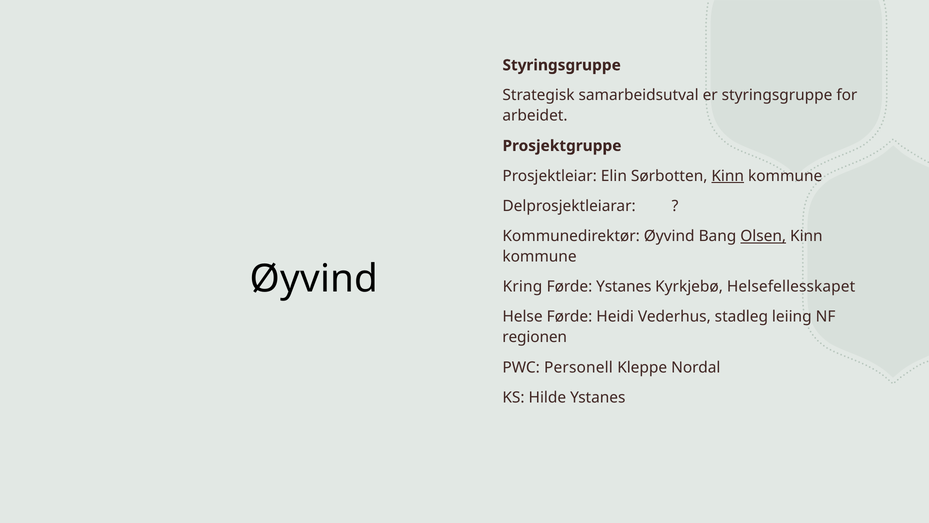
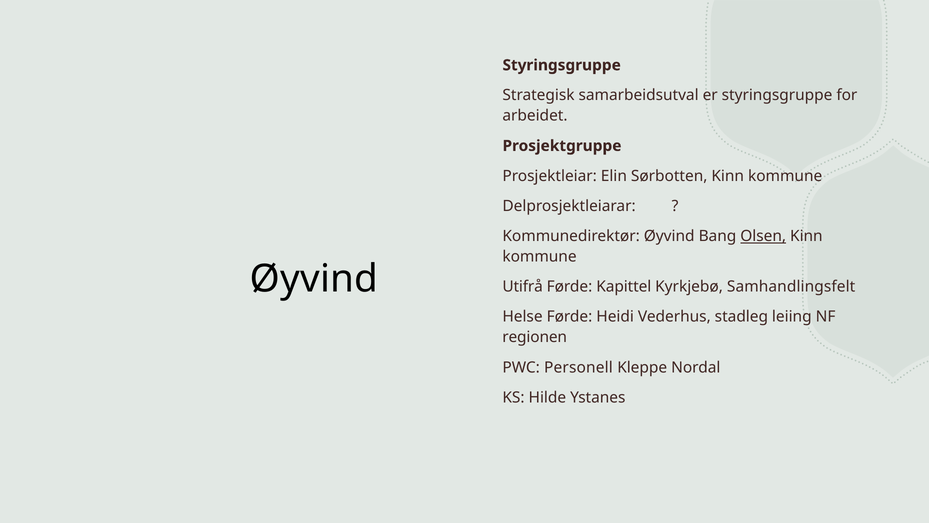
Kinn underline: present -> none (728, 176)
Kring: Kring -> Utifrå (523, 287)
Førde Ystanes: Ystanes -> Kapittel (624, 287)
Helsefellesskapet: Helsefellesskapet -> Samhandlingsfelt (791, 287)
